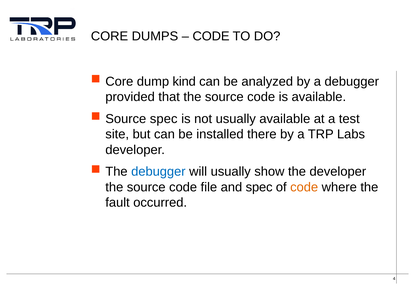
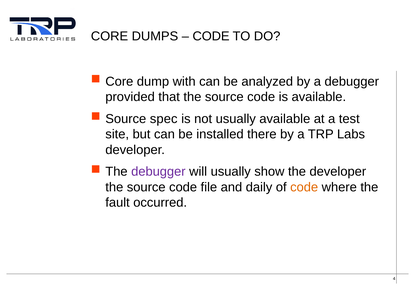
kind: kind -> with (184, 81)
debugger colour: blue -> purple (158, 172)
and spec: spec -> daily (259, 187)
